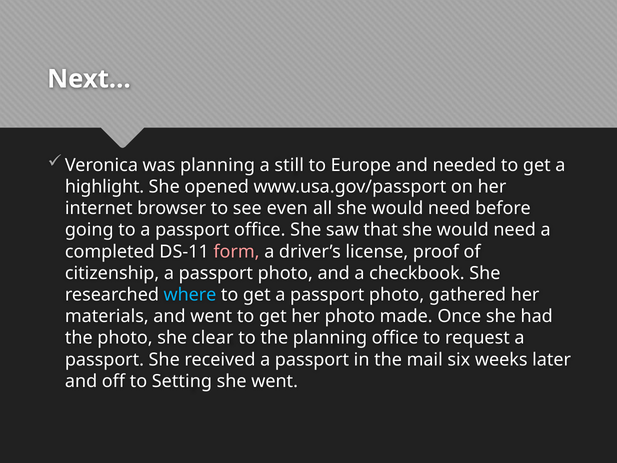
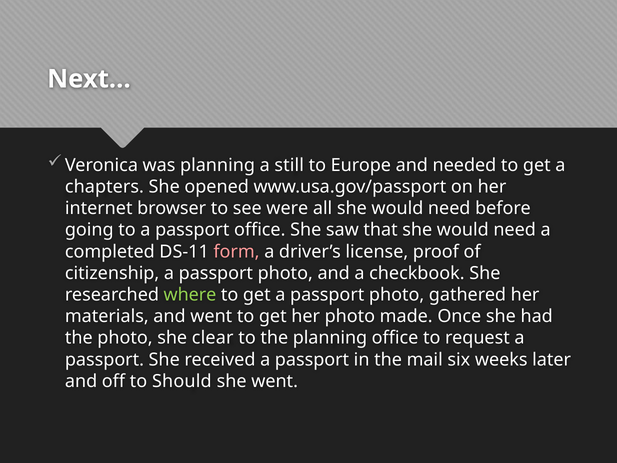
highlight: highlight -> chapters (104, 187)
even: even -> were (287, 208)
where colour: light blue -> light green (190, 295)
Setting: Setting -> Should (182, 381)
